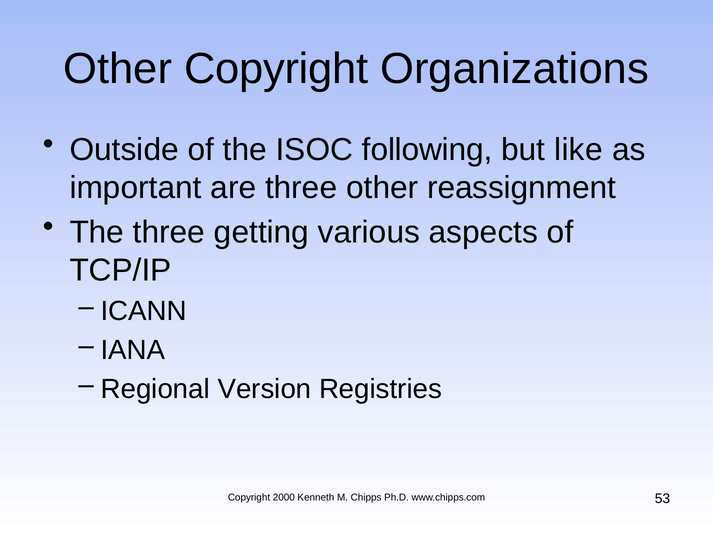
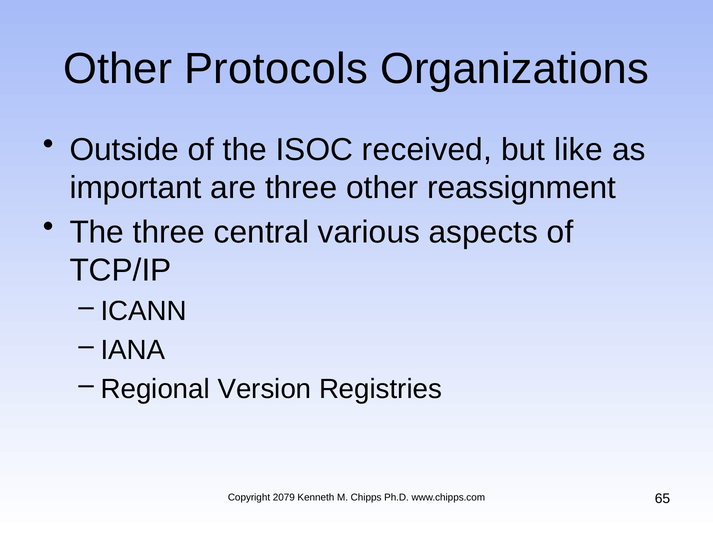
Other Copyright: Copyright -> Protocols (276, 69)
following: following -> received (427, 150)
getting: getting -> central (262, 232)
2000: 2000 -> 2079 (284, 497)
53: 53 -> 65 (662, 499)
